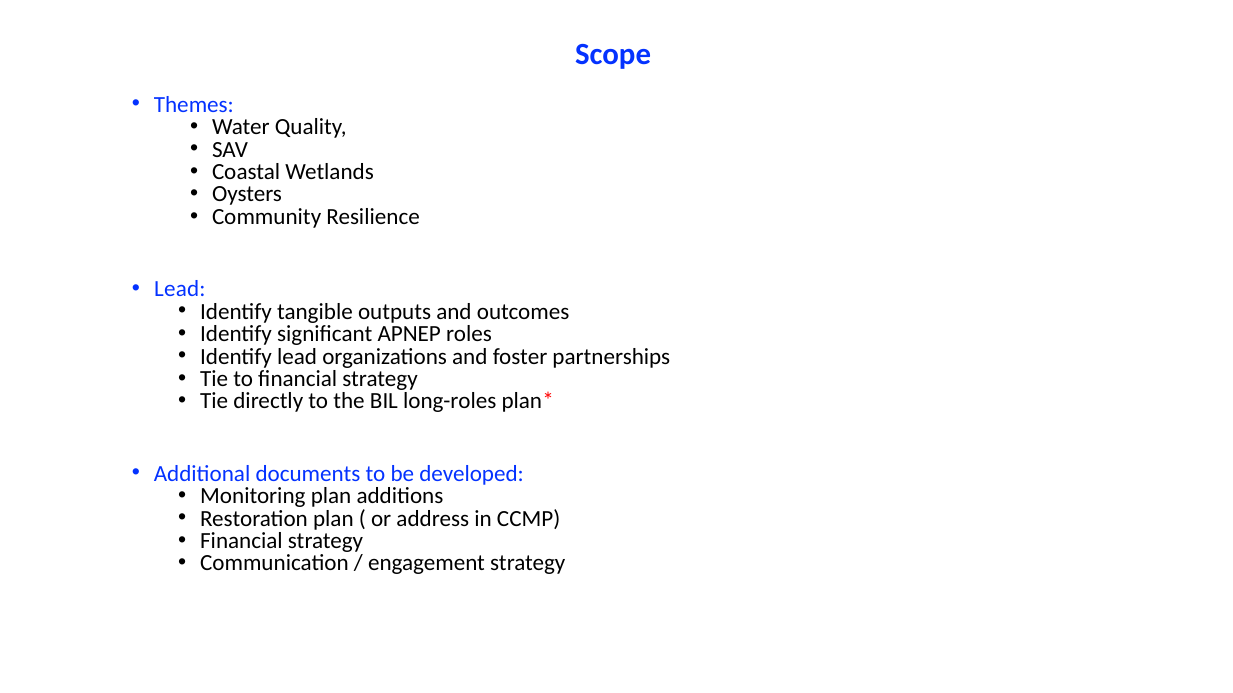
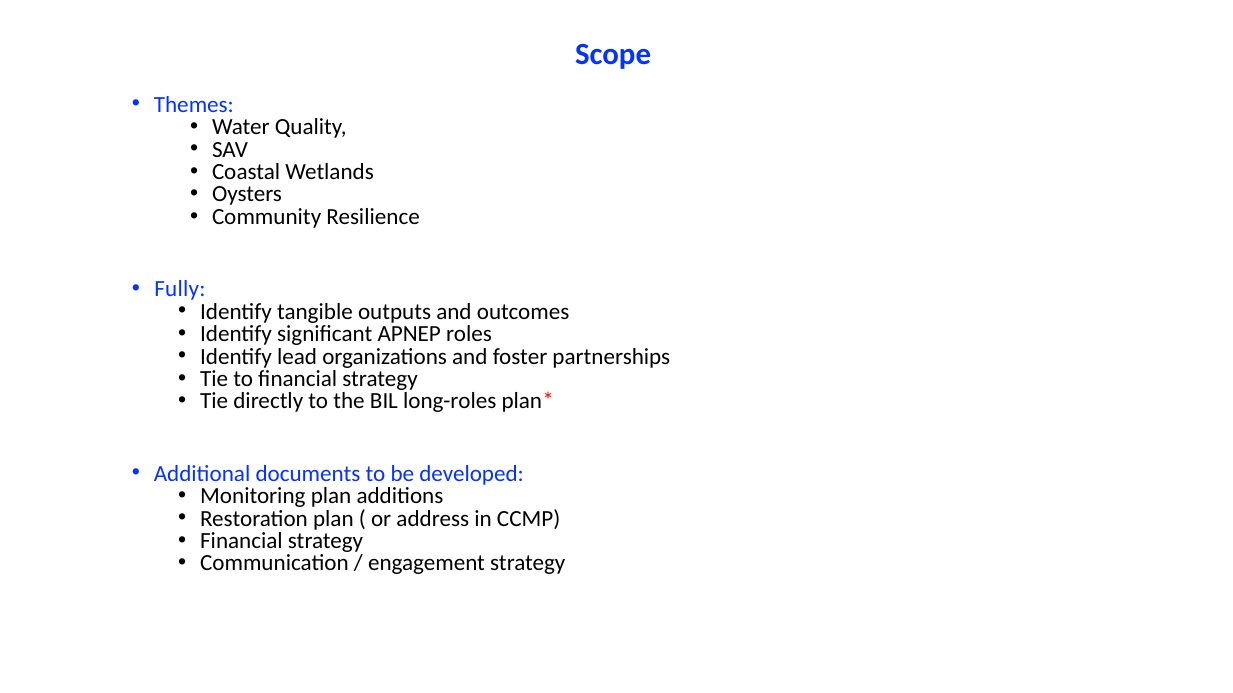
Lead: Lead -> Fully (180, 289)
